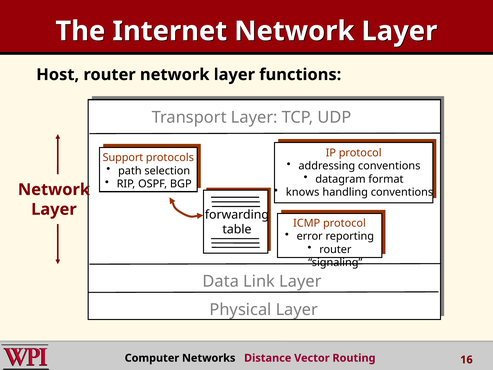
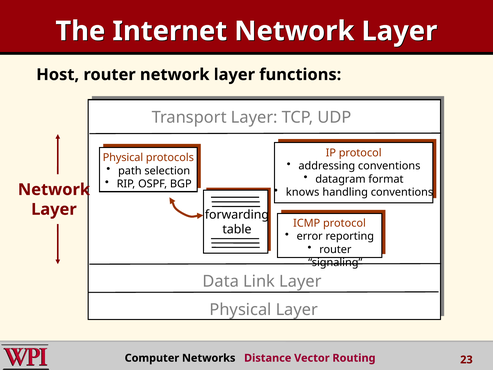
Support: Support -> Physical (123, 158)
16: 16 -> 23 (466, 360)
